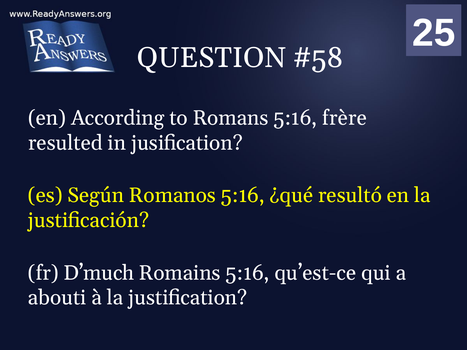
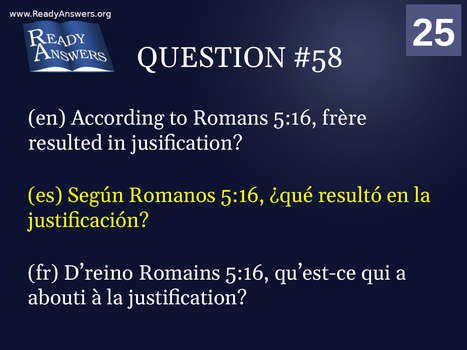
D’much: D’much -> D’reino (99, 273)
